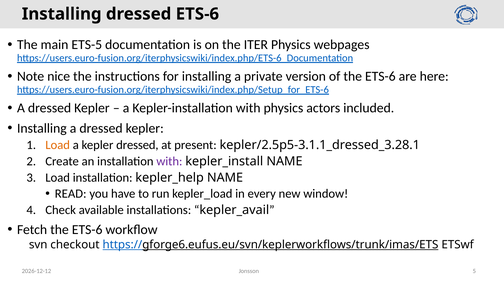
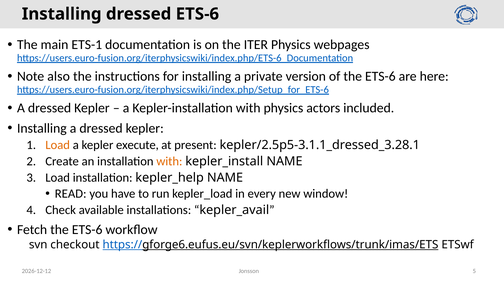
ETS-5: ETS-5 -> ETS-1 (87, 45)
nice: nice -> also (59, 76)
kepler dressed: dressed -> execute (137, 145)
with colour: purple -> orange (169, 161)
